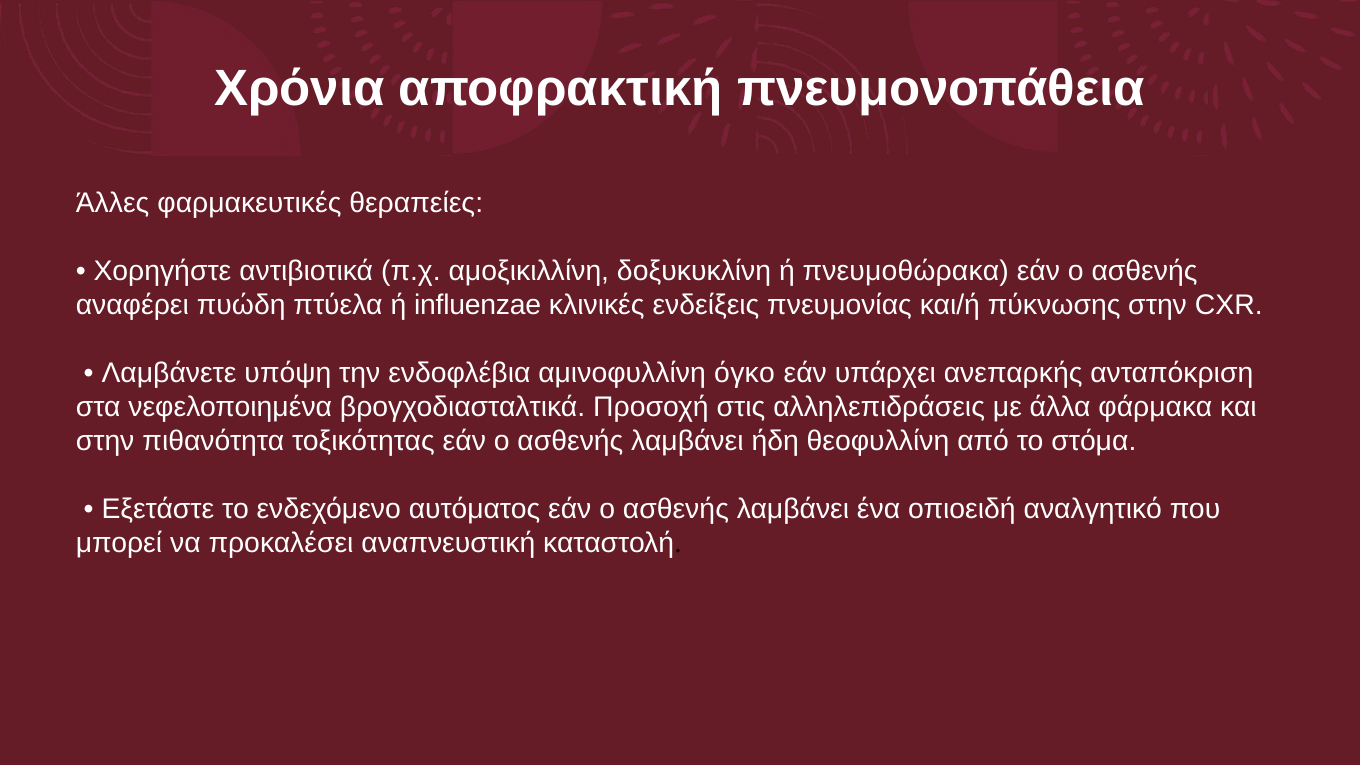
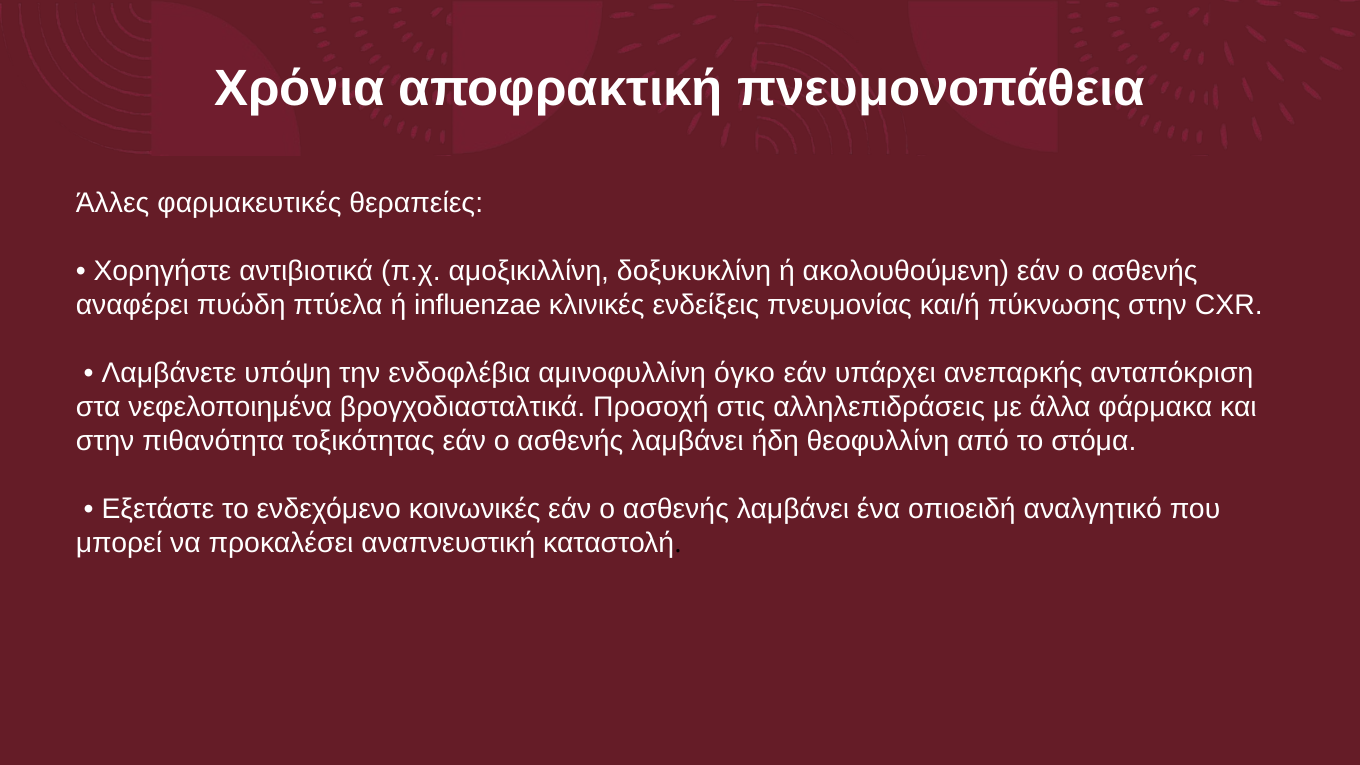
πνευμοθώρακα: πνευμοθώρακα -> ακολουθούμενη (906, 271)
αυτόματος: αυτόματος -> κοινωνικές (475, 509)
